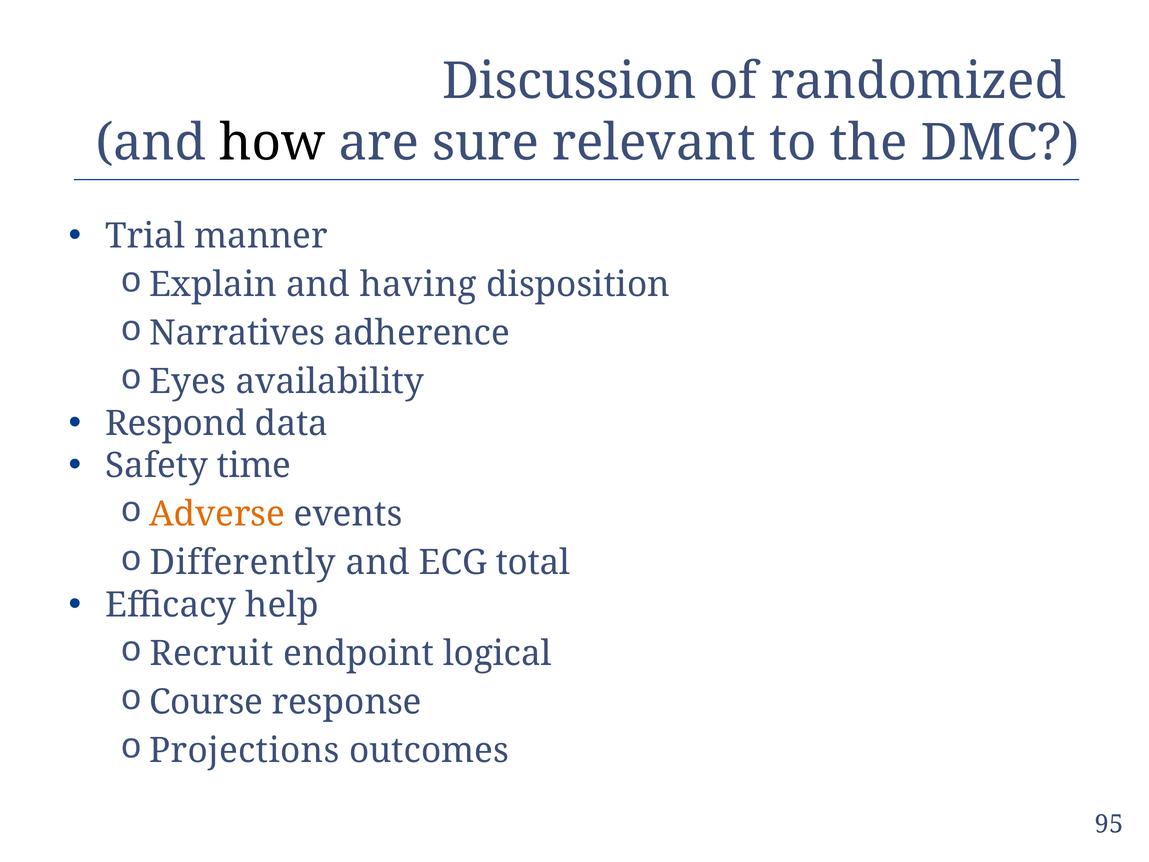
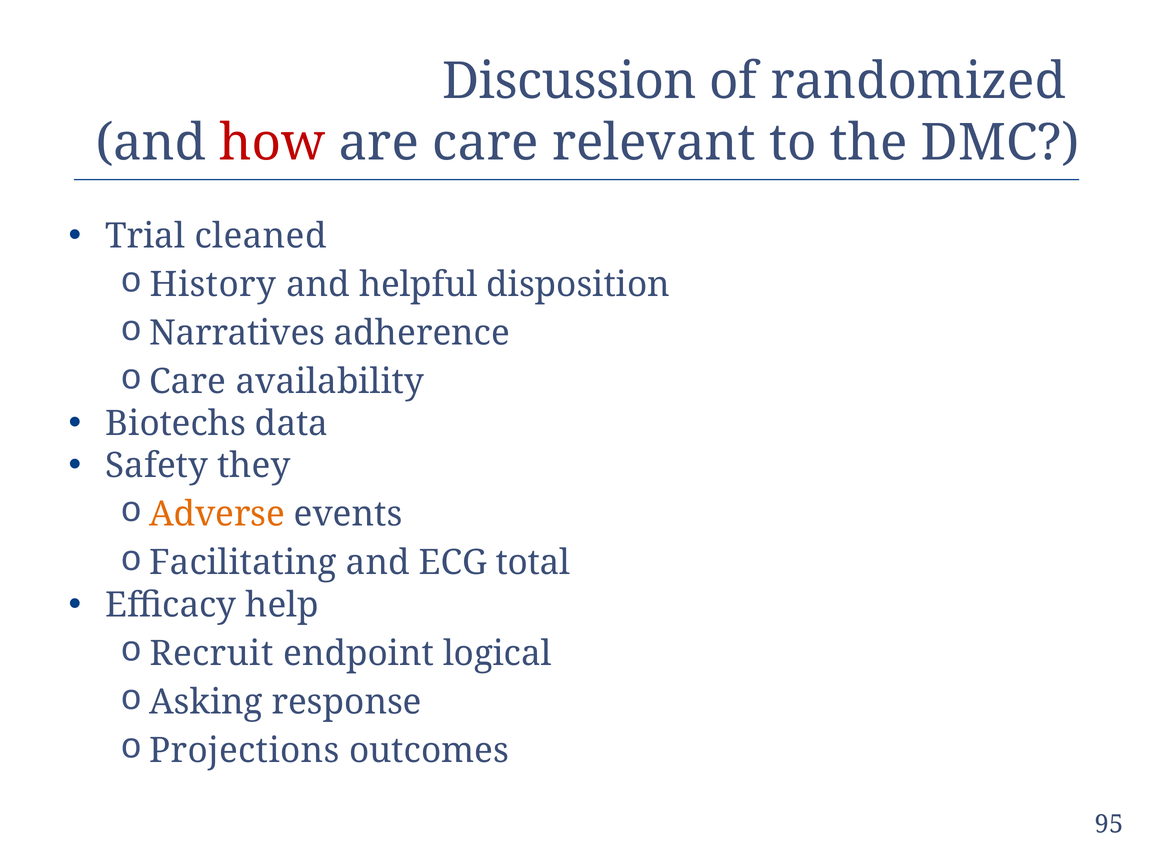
how colour: black -> red (272, 143)
are sure: sure -> care (485, 143)
manner: manner -> cleaned (261, 236)
Explain: Explain -> History (213, 285)
having: having -> helpful (418, 285)
Eyes: Eyes -> Care (188, 382)
Respond: Respond -> Biotechs (176, 424)
time: time -> they (254, 466)
Differently: Differently -> Facilitating (243, 563)
Course: Course -> Asking (206, 702)
